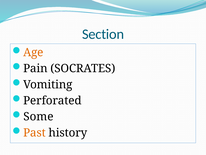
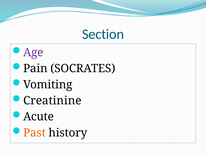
Age colour: orange -> purple (33, 52)
Perforated: Perforated -> Creatinine (52, 100)
Some: Some -> Acute (39, 116)
